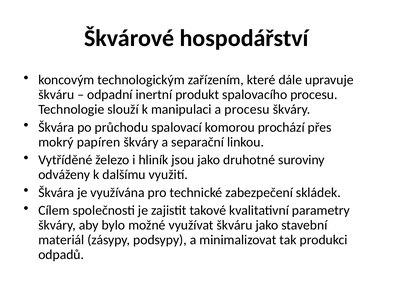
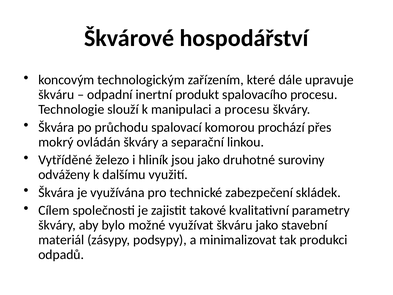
papíren: papíren -> ovládán (99, 142)
